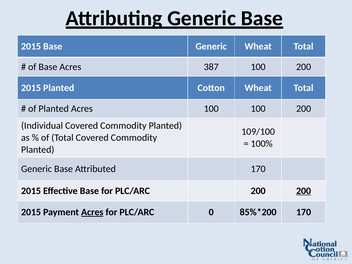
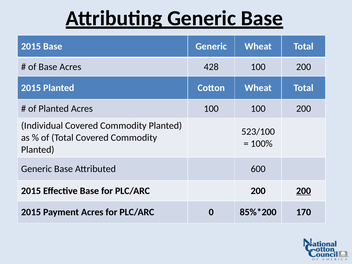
387: 387 -> 428 (211, 67)
109/100: 109/100 -> 523/100 (258, 132)
Attributed 170: 170 -> 600 (258, 169)
Acres underline: present -> none (92, 212)
